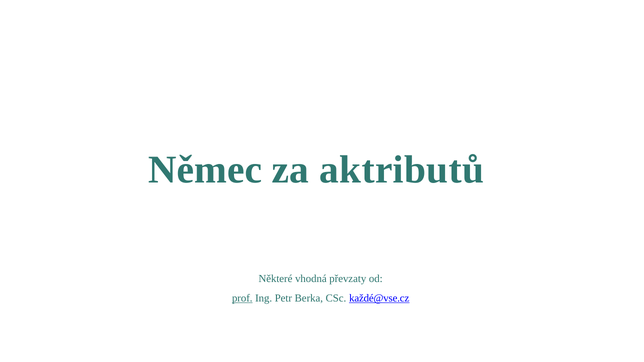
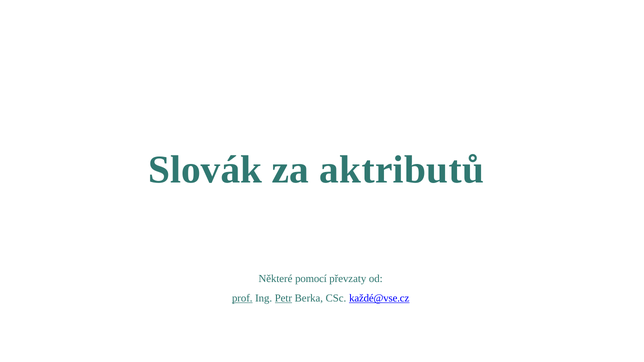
Němec: Němec -> Slovák (205, 170)
vhodná: vhodná -> pomocí (311, 279)
Petr underline: none -> present (283, 298)
